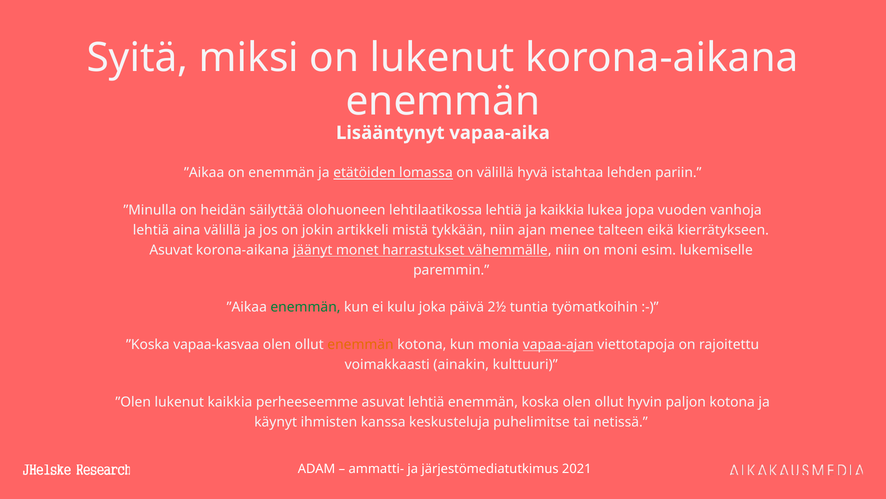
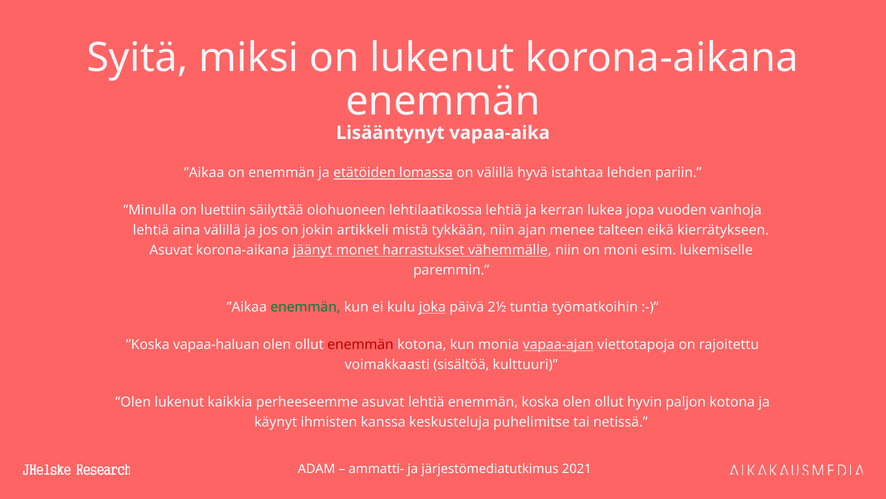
heidän: heidän -> luettiin (223, 210)
ja kaikkia: kaikkia -> kerran (562, 210)
joka underline: none -> present (432, 307)
vapaa-kasvaa: vapaa-kasvaa -> vapaa-haluan (216, 344)
enemmän colour: orange -> red (361, 344)
ainakin: ainakin -> sisältöä (461, 364)
